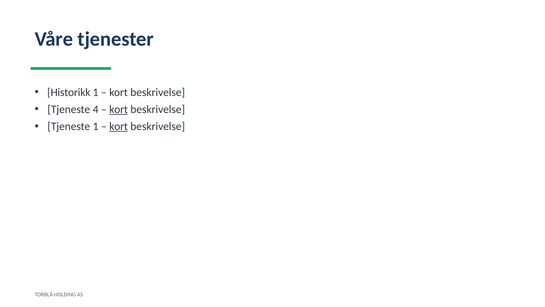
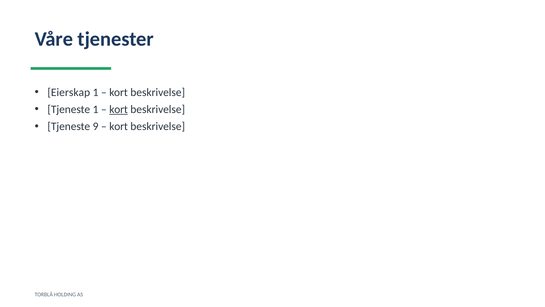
Historikk: Historikk -> Eierskap (69, 92)
Tjeneste 4: 4 -> 1 (96, 109)
Tjeneste 1: 1 -> 9 (96, 126)
kort underline: present -> none (119, 126)
